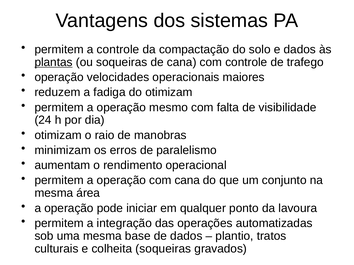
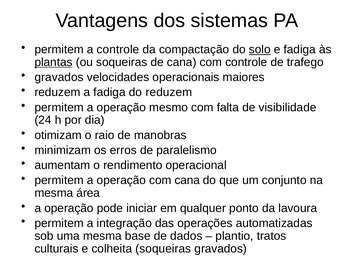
solo underline: none -> present (260, 50)
e dados: dados -> fadiga (300, 50)
operação: operação -> gravados (59, 77)
do otimizam: otimizam -> reduzem (169, 92)
